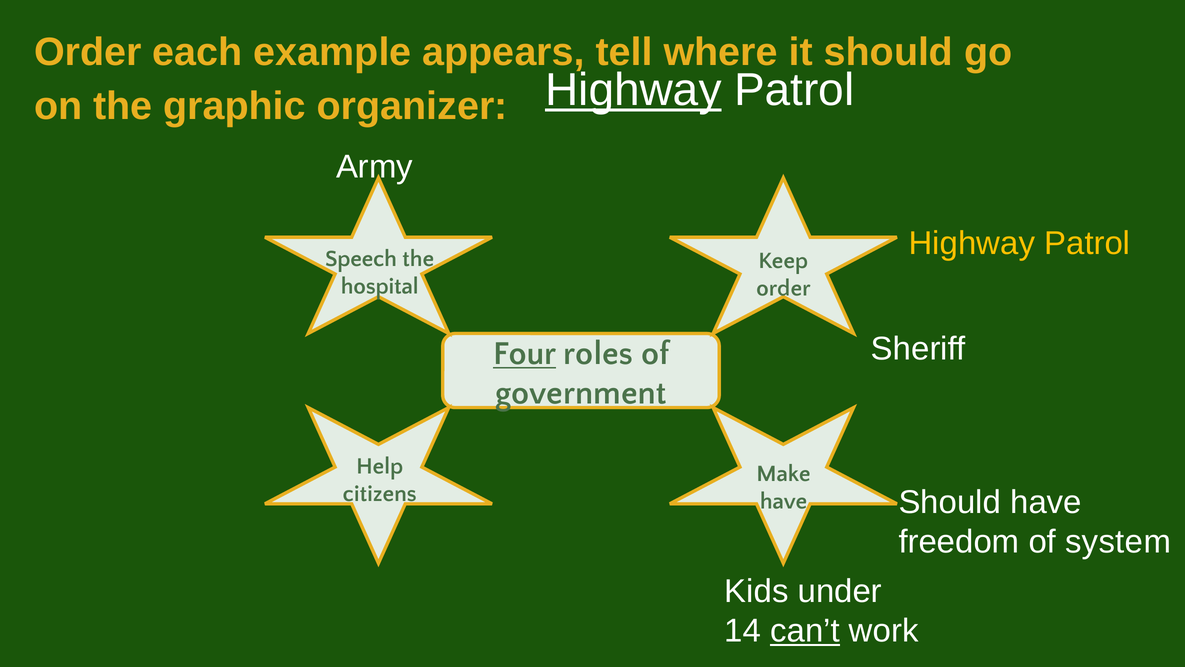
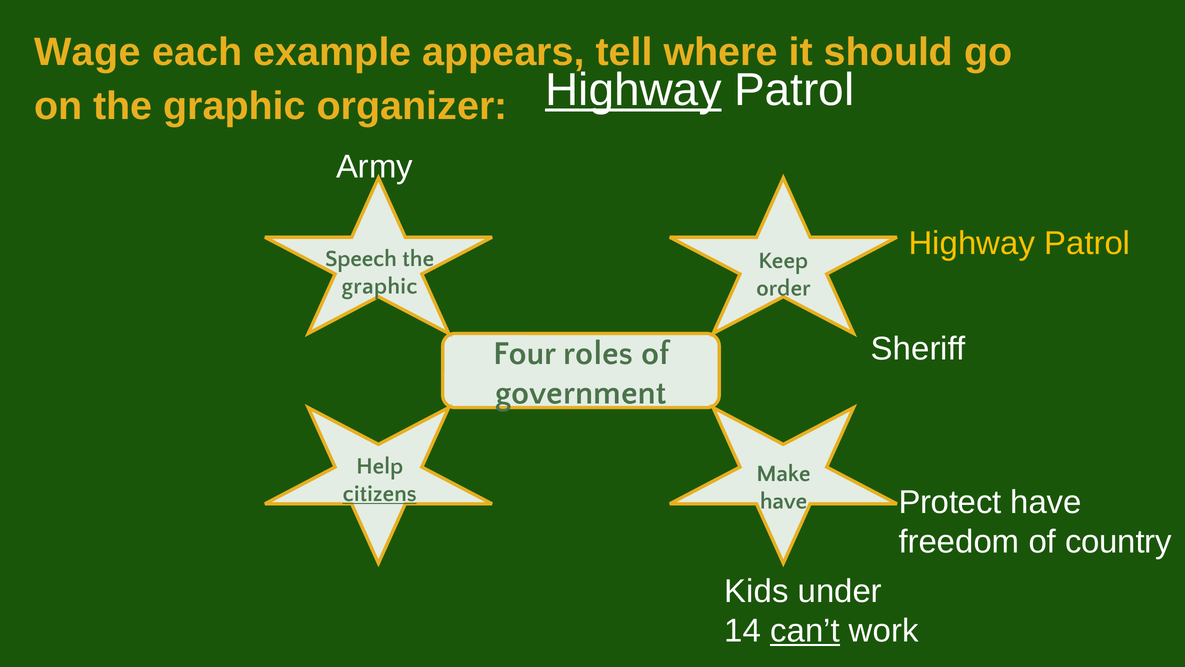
Order: Order -> Wage (88, 52)
hospital: hospital -> graphic (380, 286)
Four underline: present -> none (525, 353)
citizens underline: none -> present (380, 493)
Should: Should -> Protect (950, 502)
system: system -> country (1118, 542)
